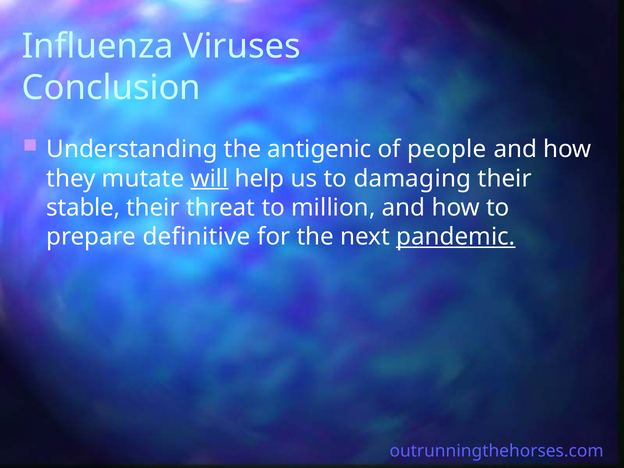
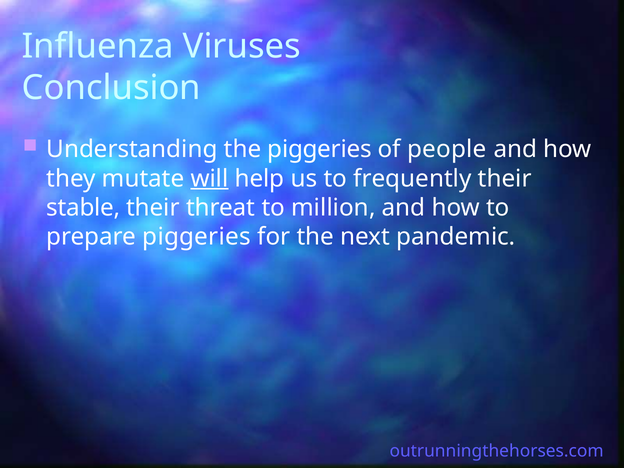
the antigenic: antigenic -> piggeries (320, 149)
damaging: damaging -> frequently (412, 179)
prepare definitive: definitive -> piggeries (197, 237)
pandemic underline: present -> none (456, 237)
